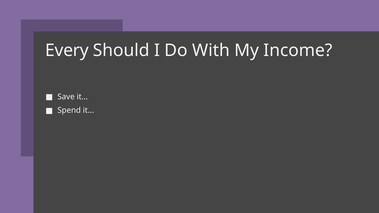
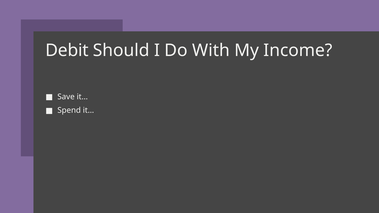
Every: Every -> Debit (67, 50)
